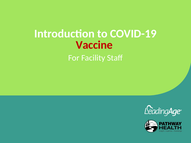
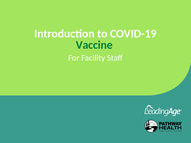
Vaccine colour: red -> green (94, 45)
